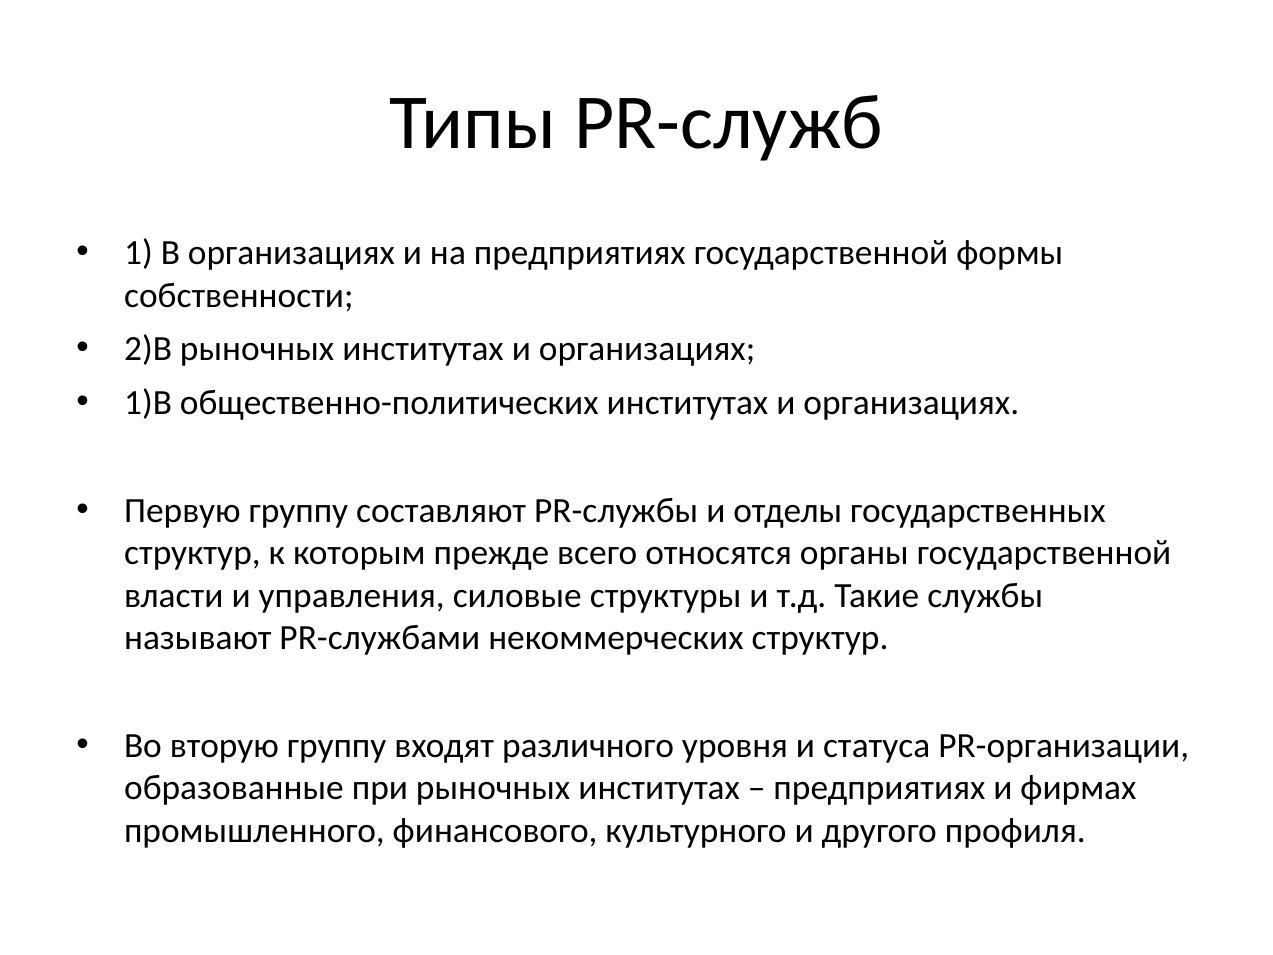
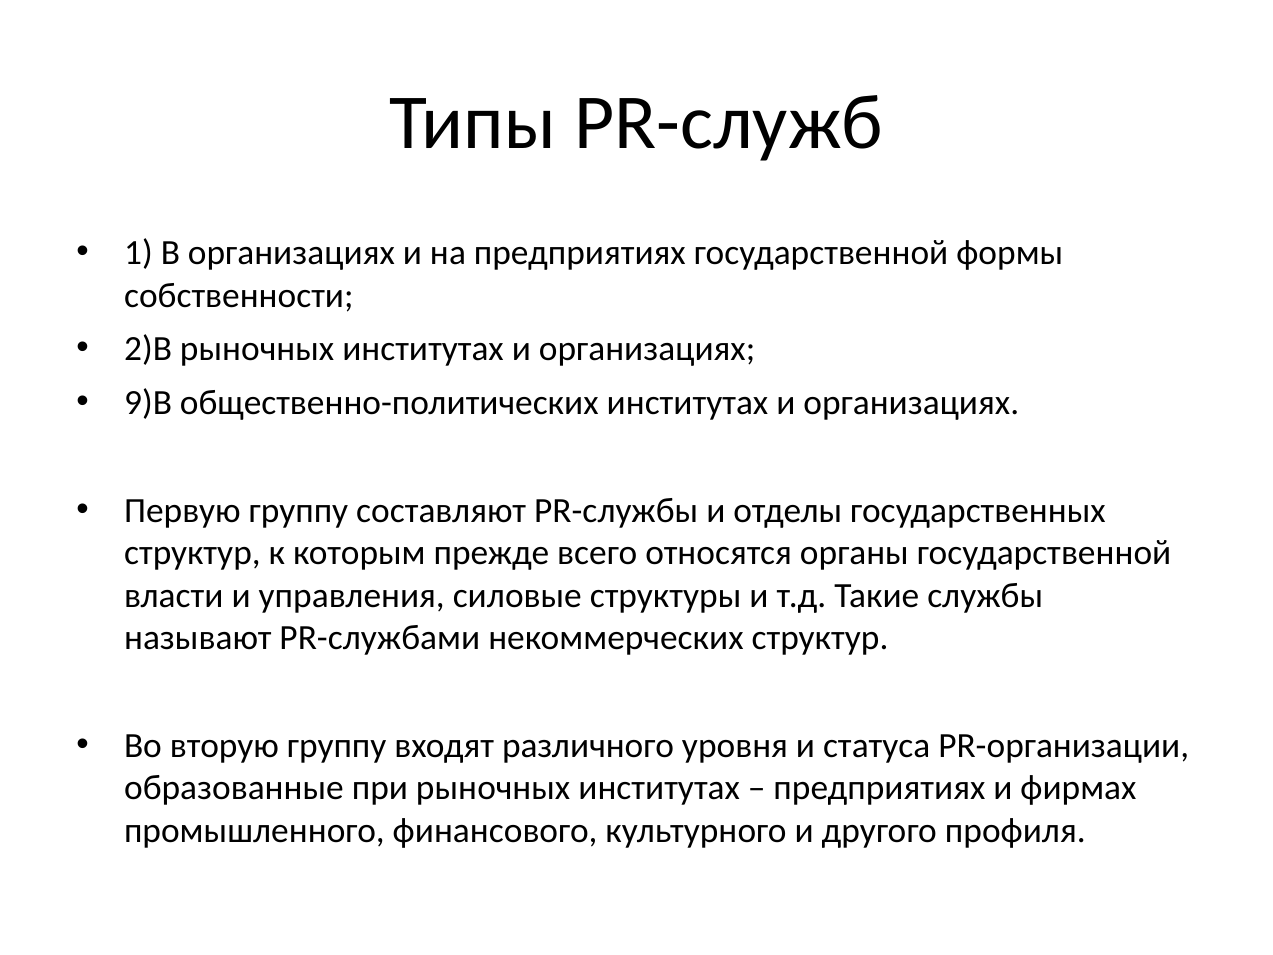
1)В: 1)В -> 9)В (148, 403)
